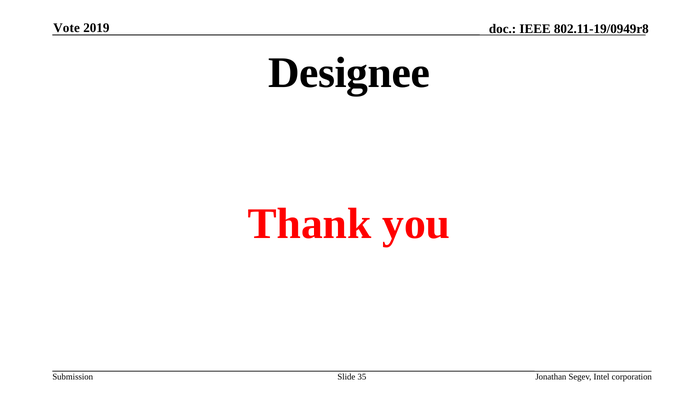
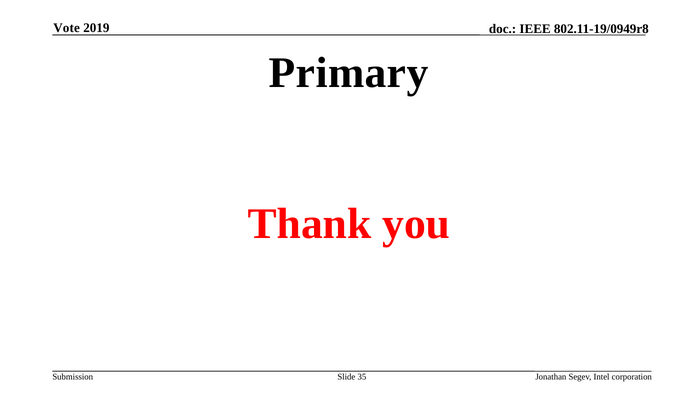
Designee: Designee -> Primary (349, 73)
